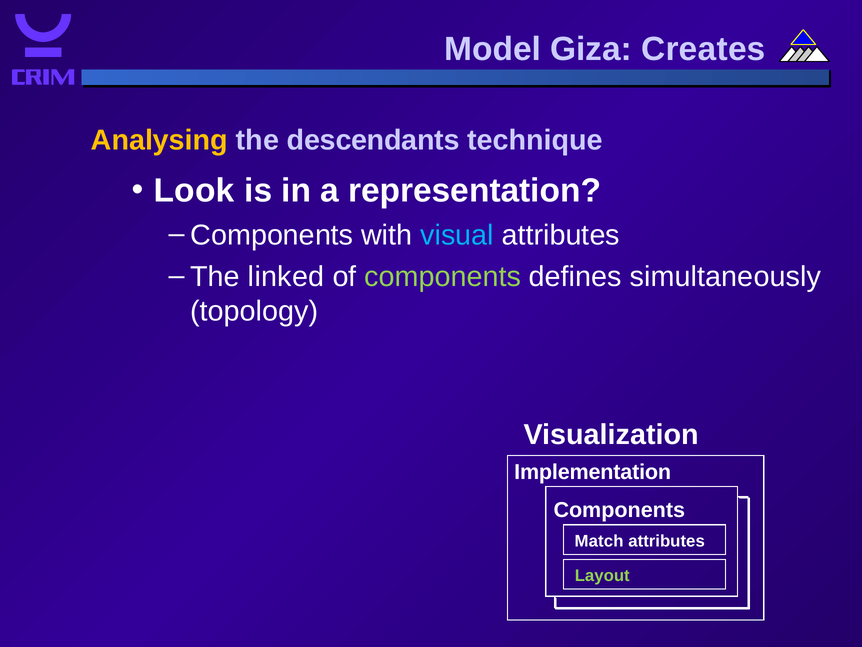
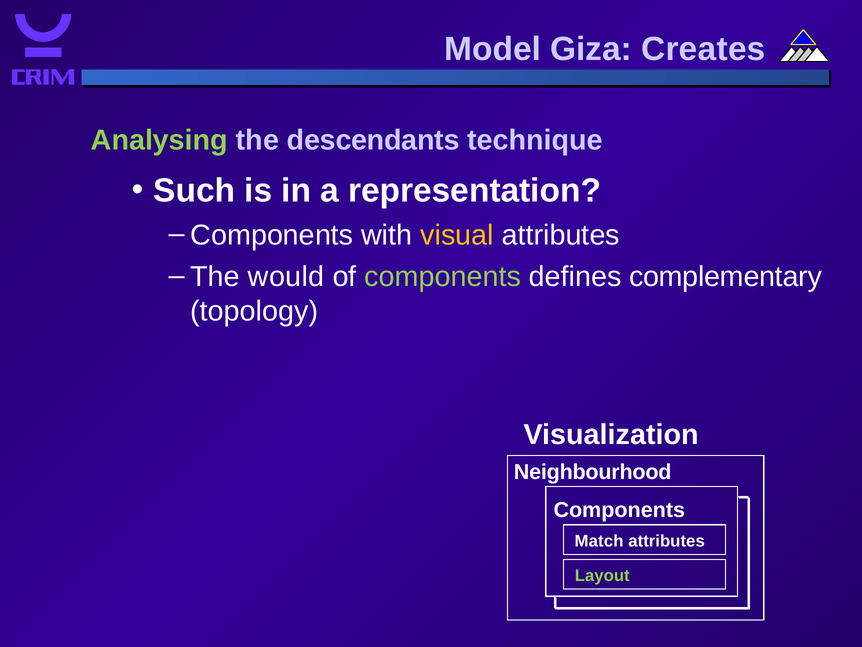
Analysing colour: yellow -> light green (159, 140)
Look: Look -> Such (194, 191)
visual colour: light blue -> yellow (457, 235)
linked: linked -> would (286, 276)
simultaneously: simultaneously -> complementary (726, 276)
Implementation: Implementation -> Neighbourhood (593, 472)
